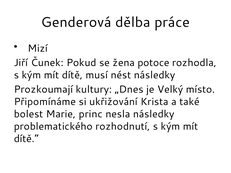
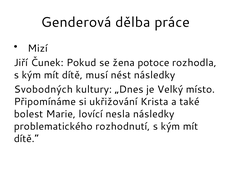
Prozkoumají: Prozkoumají -> Svobodných (43, 90)
princ: princ -> lovící (91, 114)
